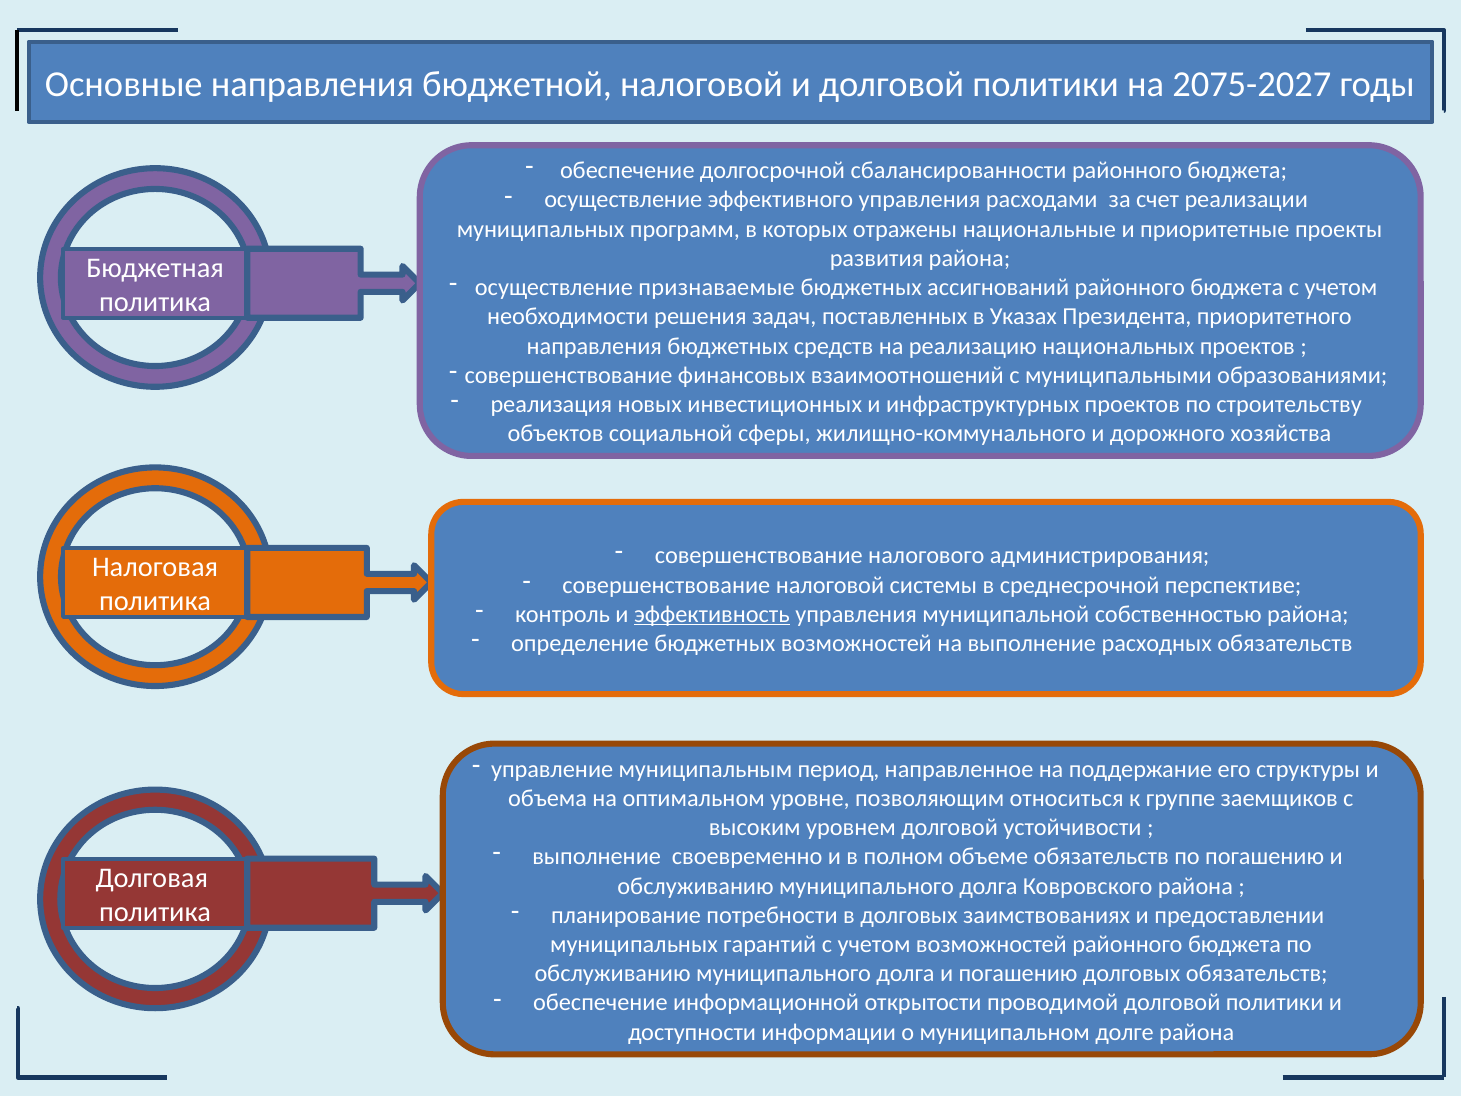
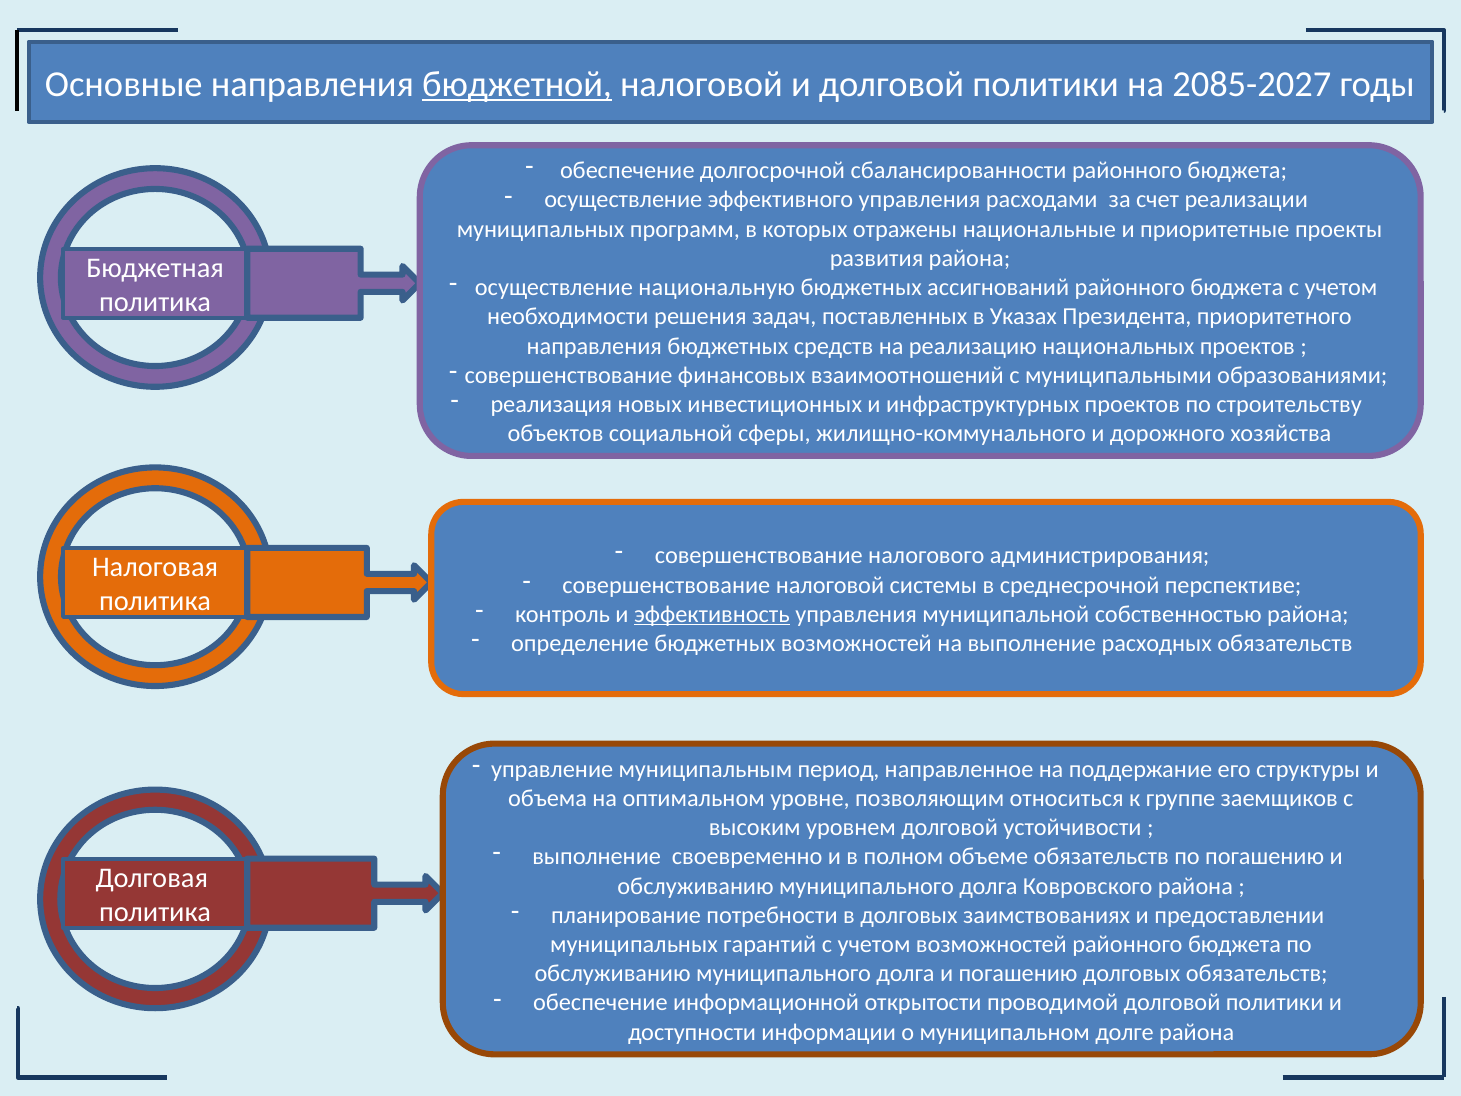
бюджетной underline: none -> present (517, 84)
2075-2027: 2075-2027 -> 2085-2027 (1252, 84)
признаваемые: признаваемые -> национальную (717, 288)
